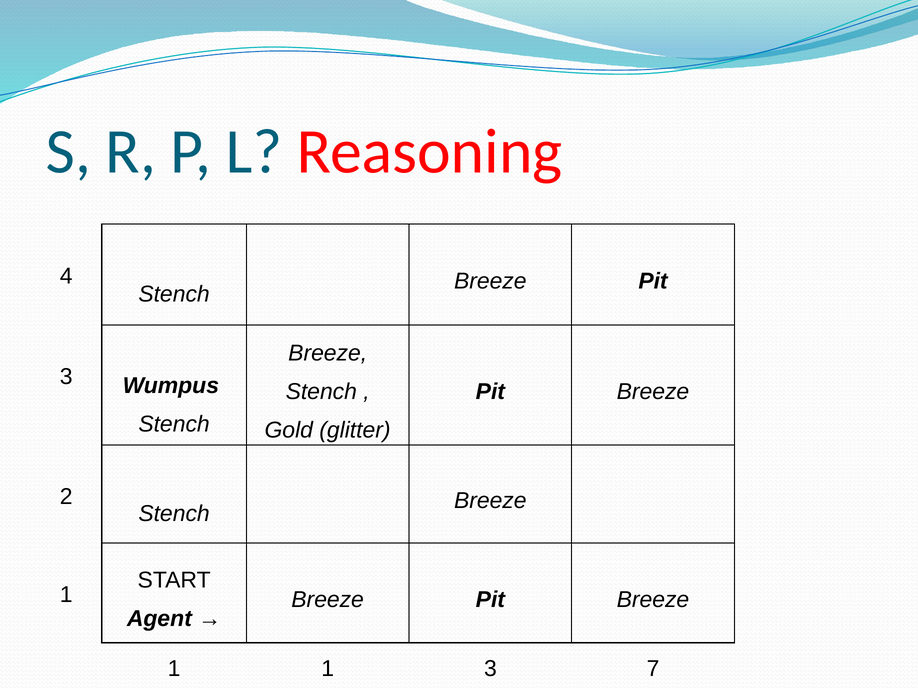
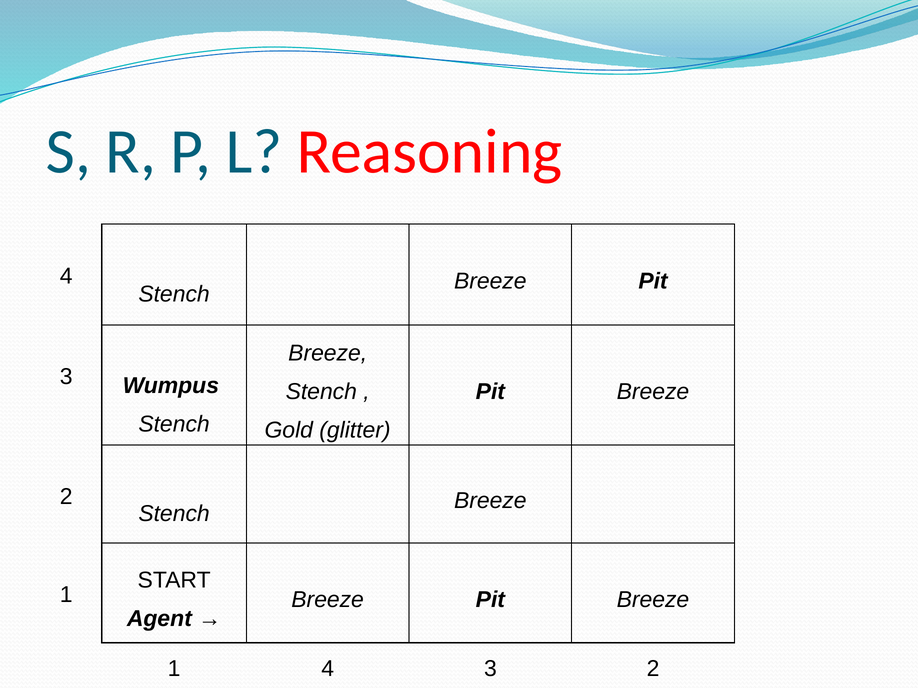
1 1: 1 -> 4 (328, 669)
3 7: 7 -> 2 (653, 669)
